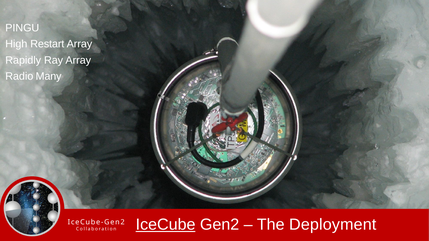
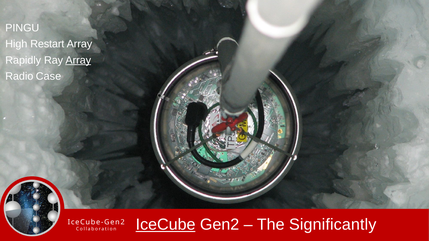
Array underline: none -> present (78, 60)
Many: Many -> Case (48, 76)
Deployment: Deployment -> Significantly (333, 225)
